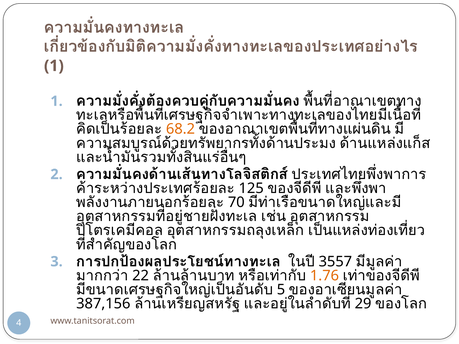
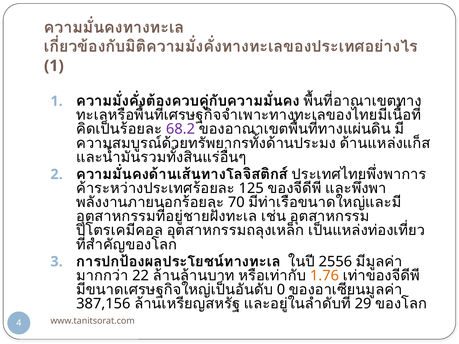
68.2 colour: orange -> purple (181, 129)
3557: 3557 -> 2556 (335, 262)
5: 5 -> 0 (281, 290)
